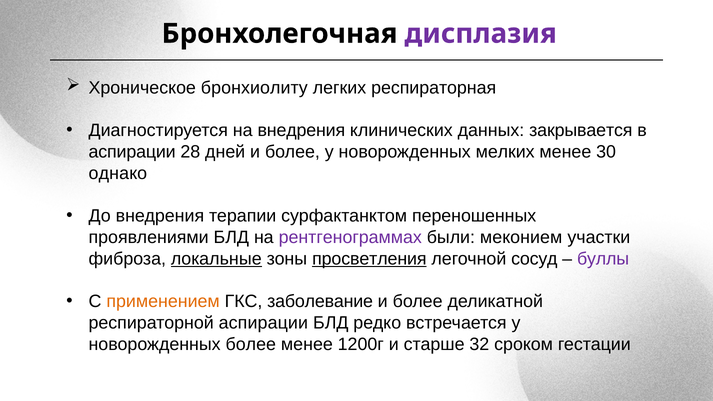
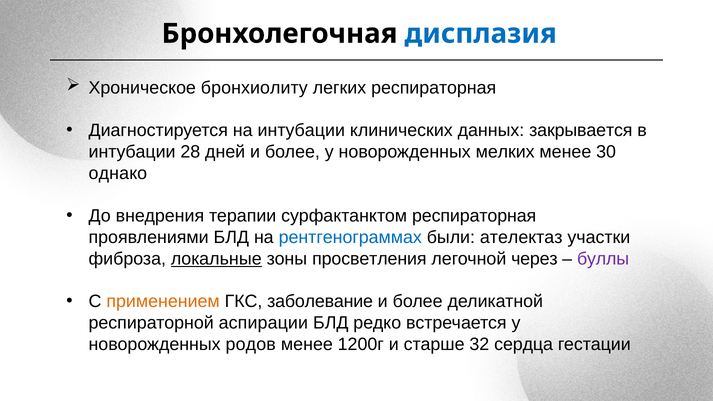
дисплазия colour: purple -> blue (481, 34)
на внедрения: внедрения -> интубации (301, 130)
аспирации: аспирации -> интубации (132, 152)
сурфактанктом переношенных: переношенных -> респираторная (474, 216)
рентгенограммах colour: purple -> blue (350, 237)
меконием: меконием -> ателектаз (521, 237)
просветления underline: present -> none (369, 259)
сосуд: сосуд -> через (534, 259)
новорожденных более: более -> родов (251, 344)
сроком: сроком -> сердца (524, 344)
